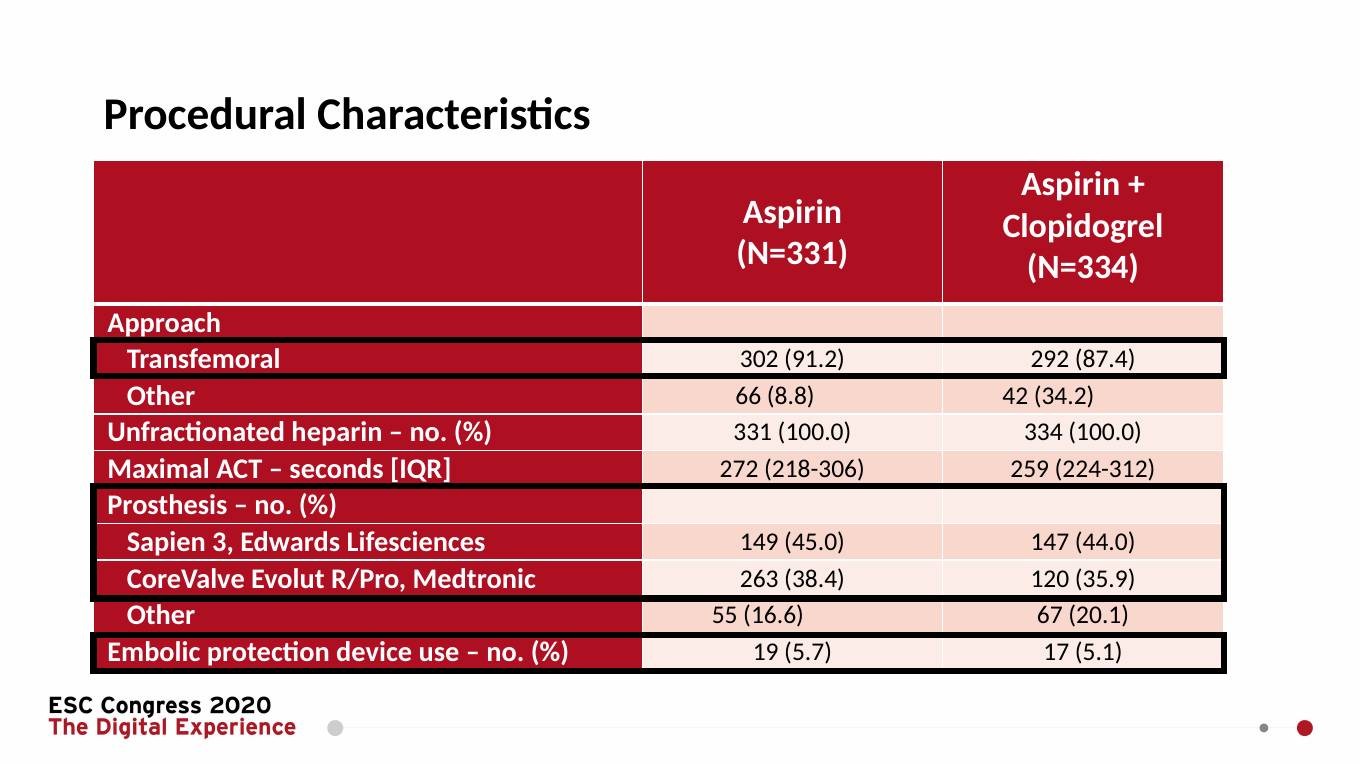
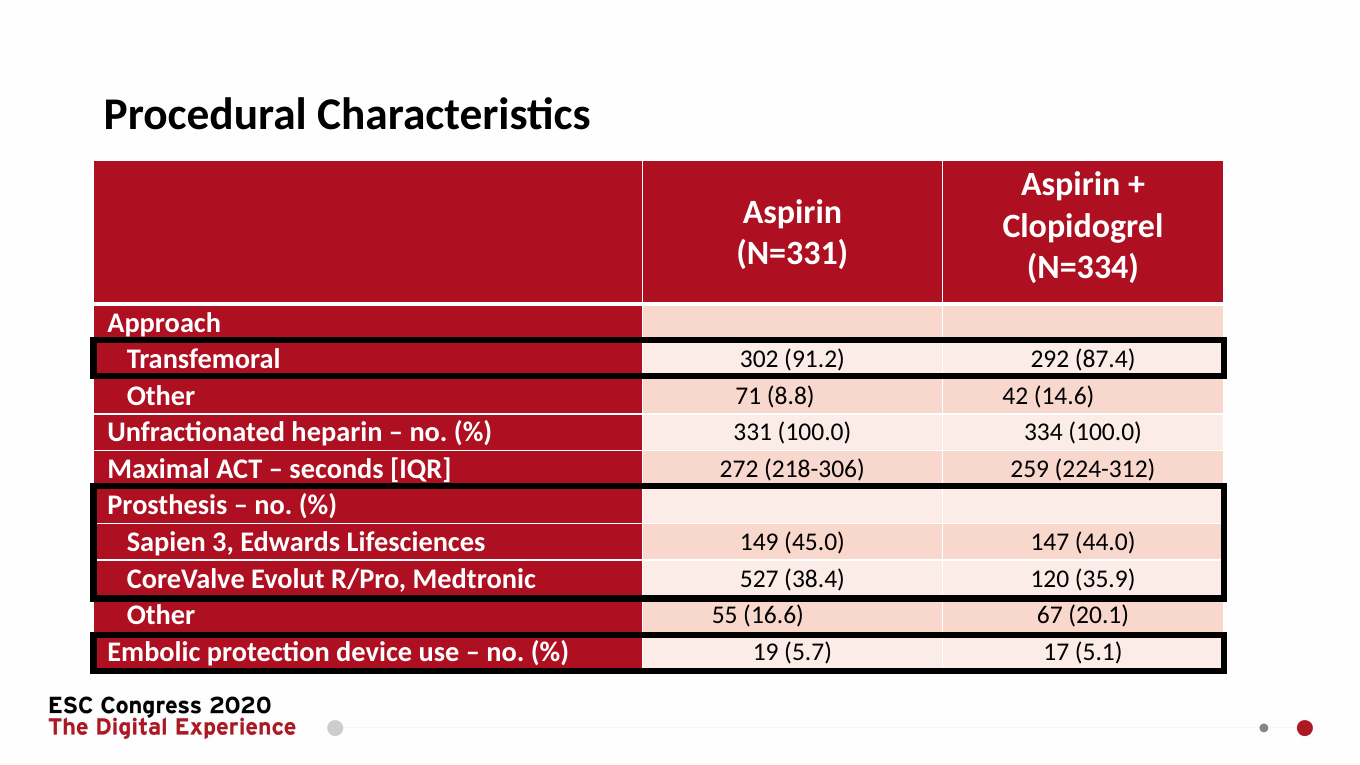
66: 66 -> 71 (748, 396)
34.2: 34.2 -> 14.6 (1064, 396)
263: 263 -> 527 (759, 579)
